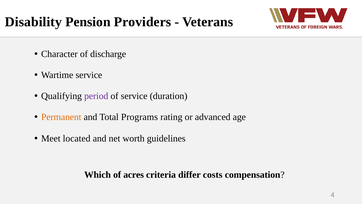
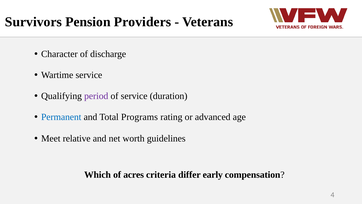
Disability: Disability -> Survivors (33, 22)
Permanent colour: orange -> blue (61, 117)
located: located -> relative (77, 138)
costs: costs -> early (213, 174)
